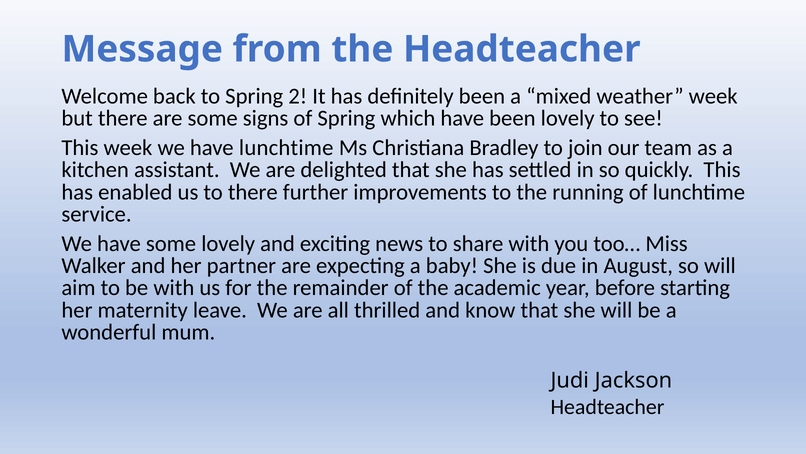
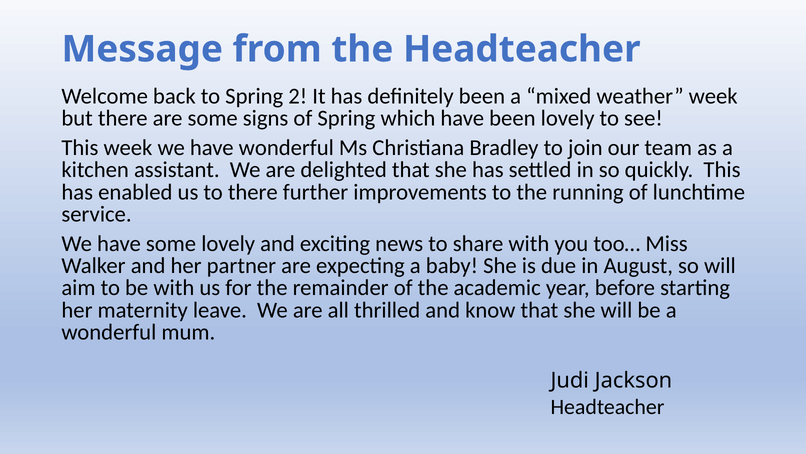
have lunchtime: lunchtime -> wonderful (286, 148)
